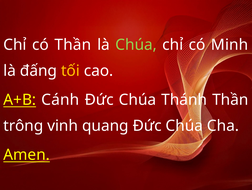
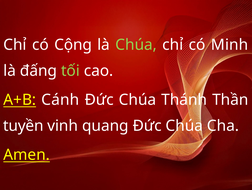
có Thần: Thần -> Cộng (73, 45)
tối colour: yellow -> light green (70, 70)
trông: trông -> tuyền (23, 125)
